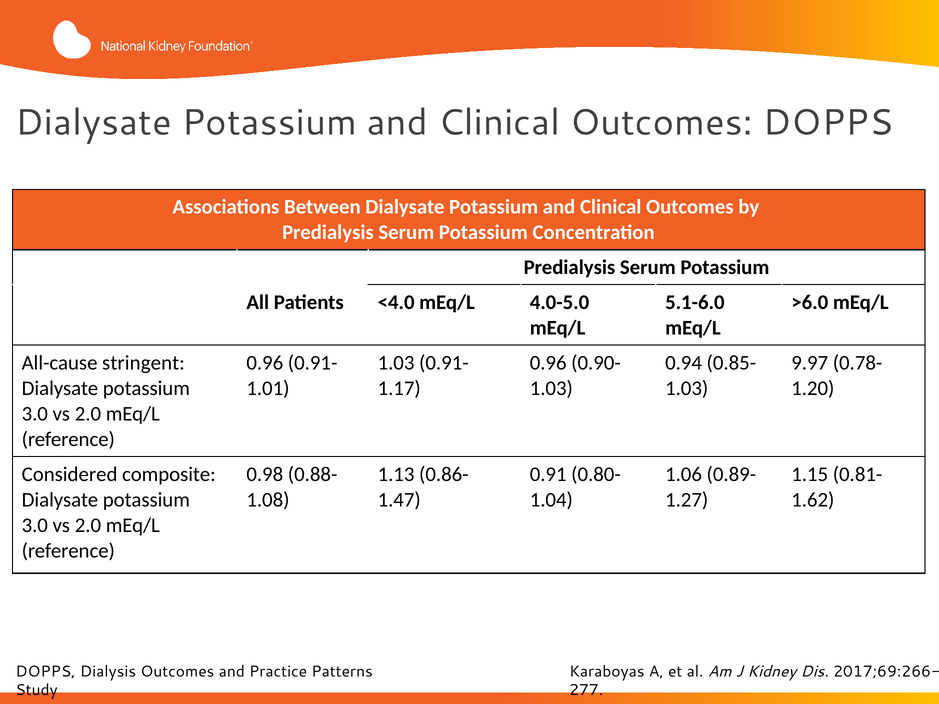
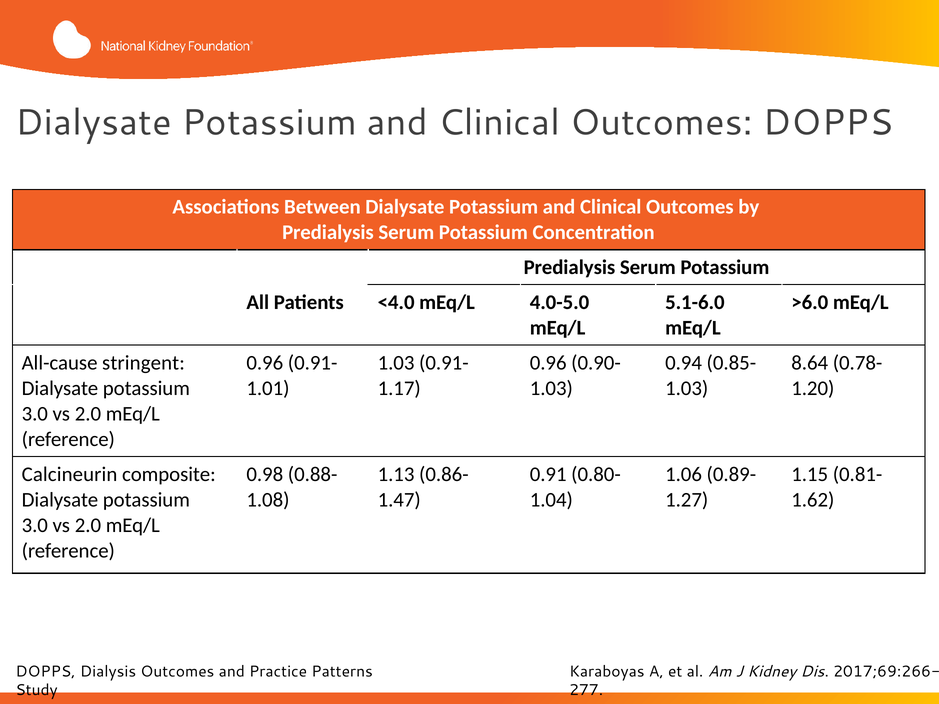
9.97: 9.97 -> 8.64 (810, 363)
Considered: Considered -> Calcineurin (70, 474)
